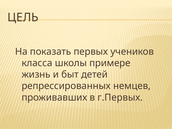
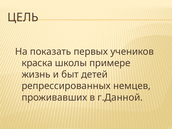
класса: класса -> краска (37, 63)
г.Первых: г.Первых -> г.Данной (120, 97)
